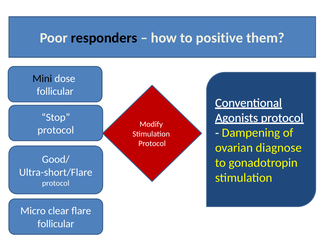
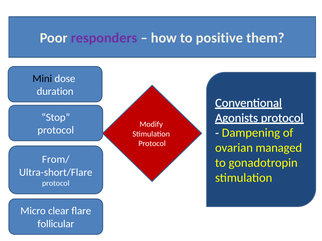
responders colour: black -> purple (104, 38)
follicular: follicular -> duration (55, 92)
diagnose: diagnose -> managed (279, 148)
Good/: Good/ -> From/ (56, 160)
